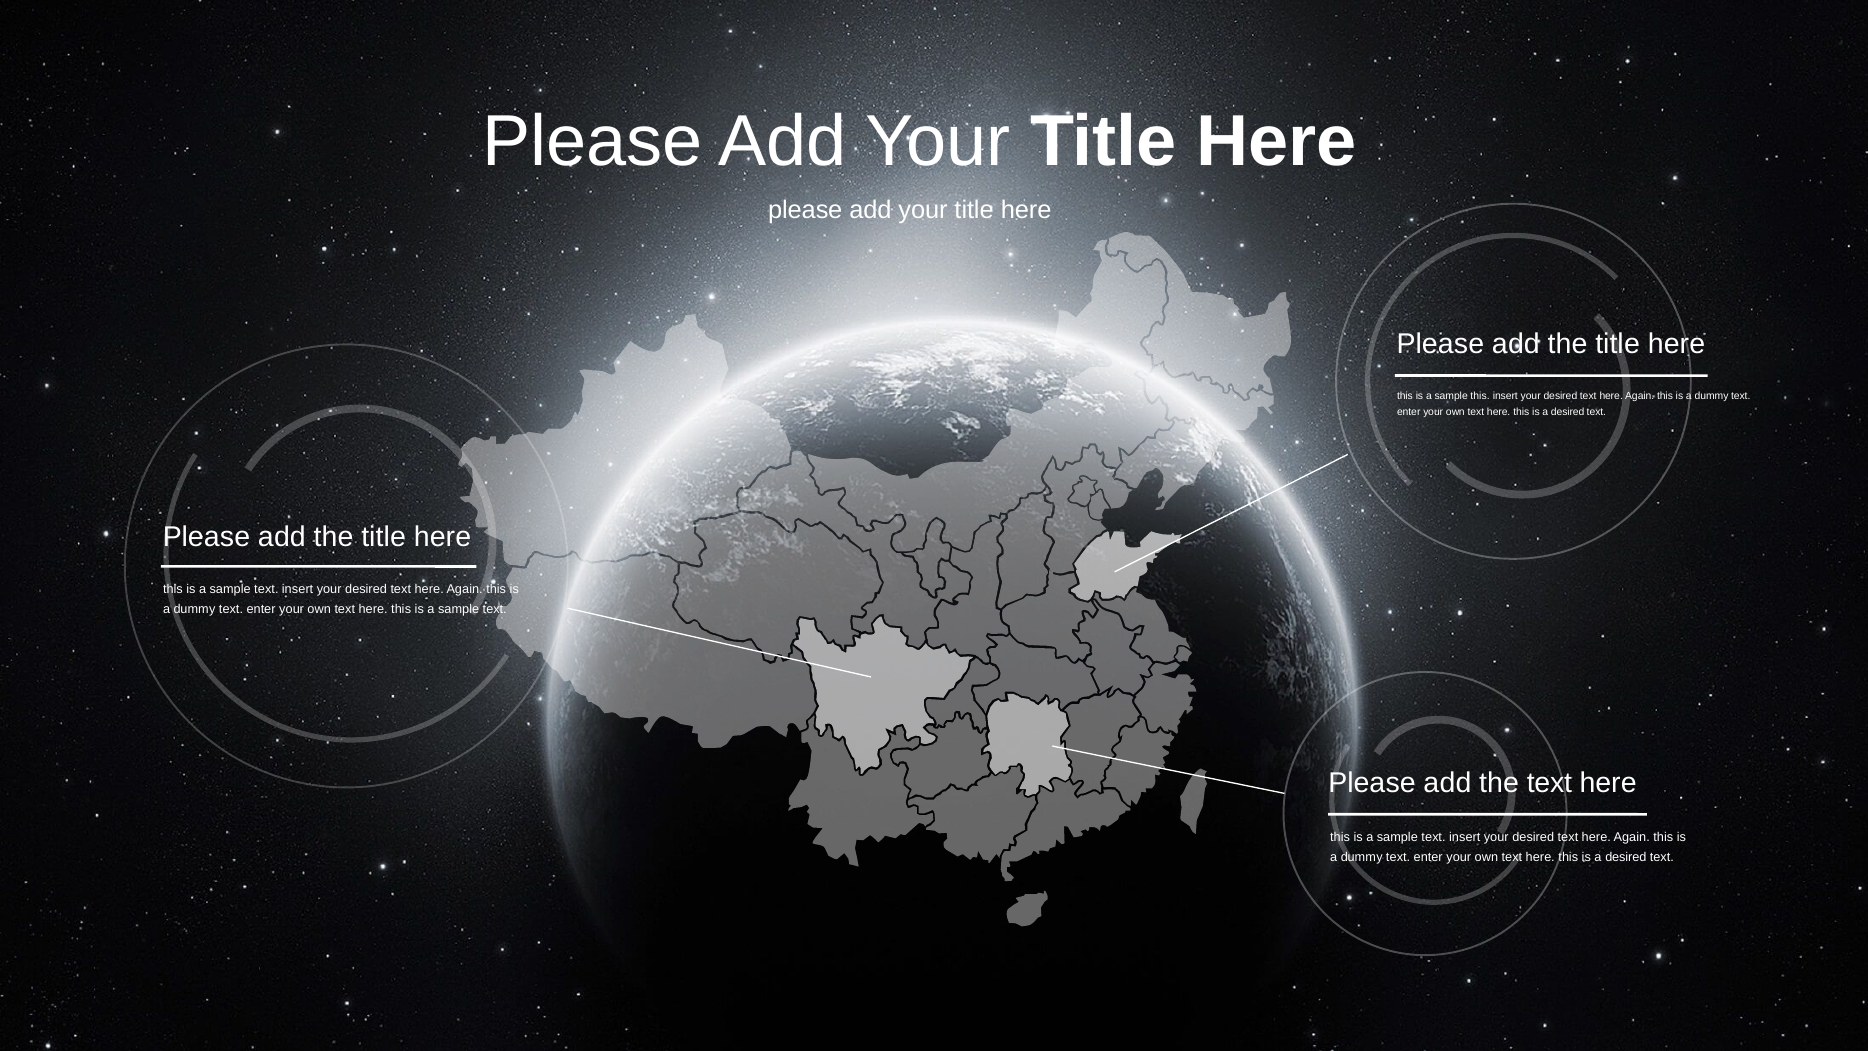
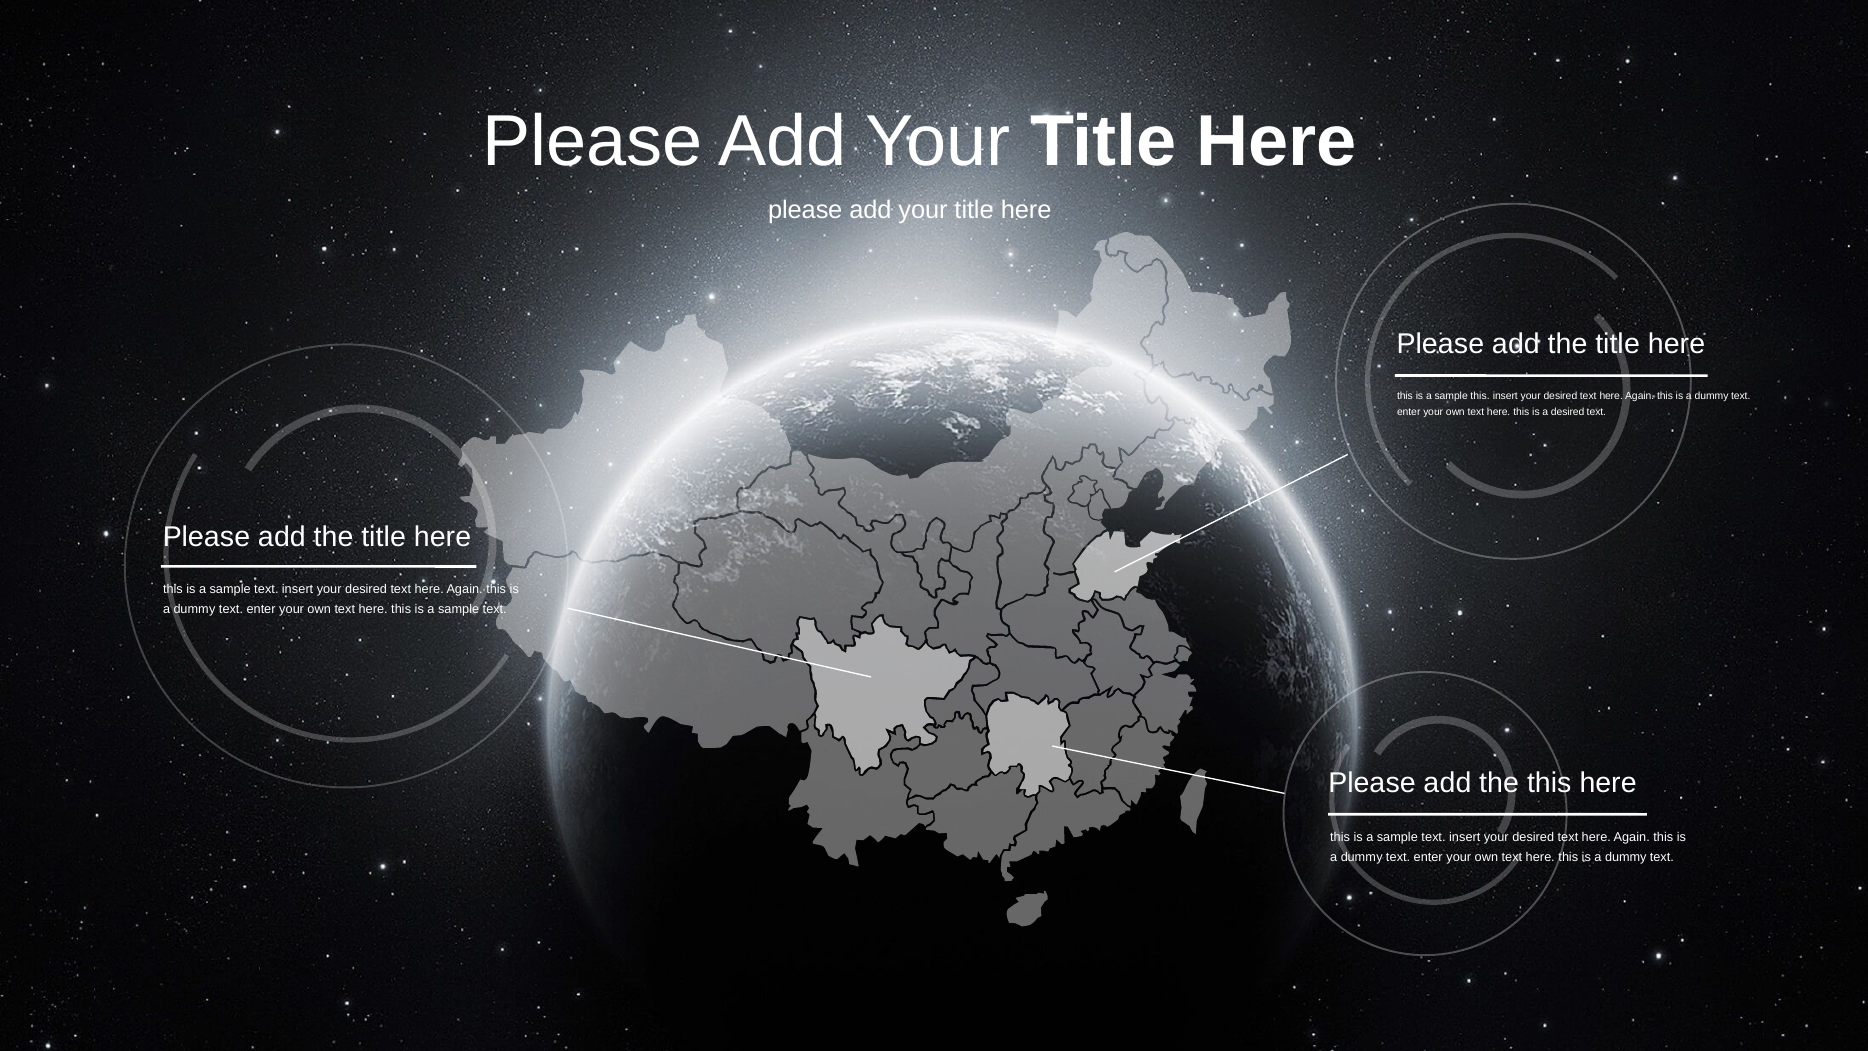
text: text -> this (1549, 783)
desired: desired -> dummy (1626, 857)
